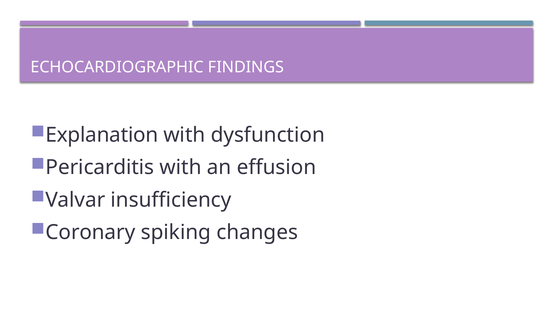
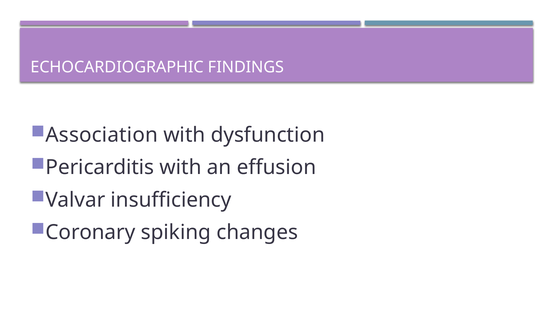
Explanation: Explanation -> Association (102, 135)
